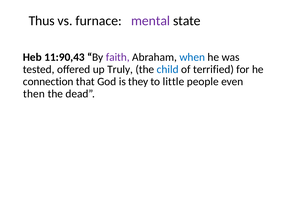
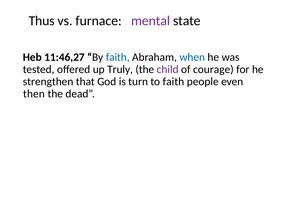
11:90,43: 11:90,43 -> 11:46,27 (64, 57)
faith colour: purple -> blue (118, 57)
child colour: blue -> purple (168, 69)
terrified: terrified -> courage (213, 69)
connection: connection -> strengthen (48, 82)
they: they -> turn (138, 82)
to little: little -> faith (174, 82)
